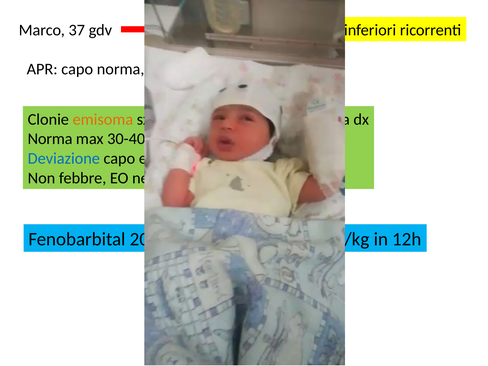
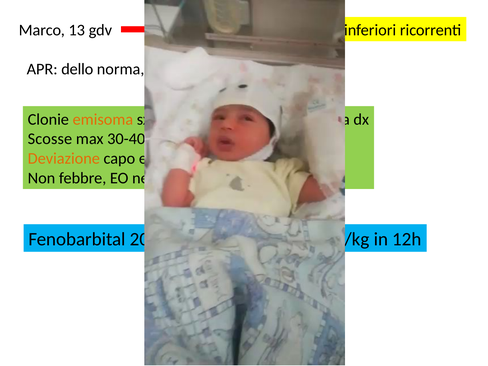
37: 37 -> 13 (77, 30)
APR capo: capo -> dello (77, 69)
Norma: Norma -> Scosse (50, 139)
Deviazione colour: blue -> orange (64, 158)
